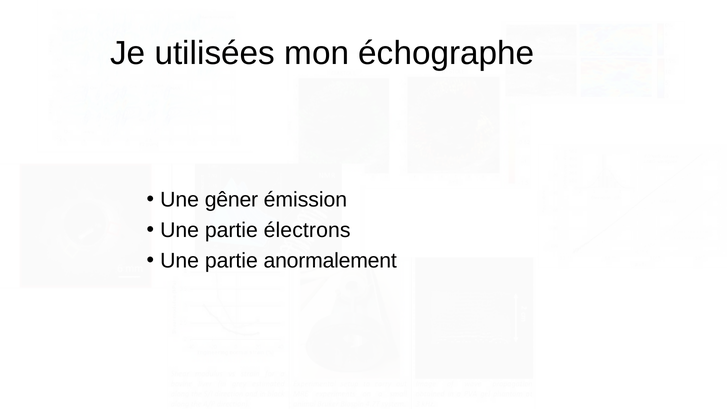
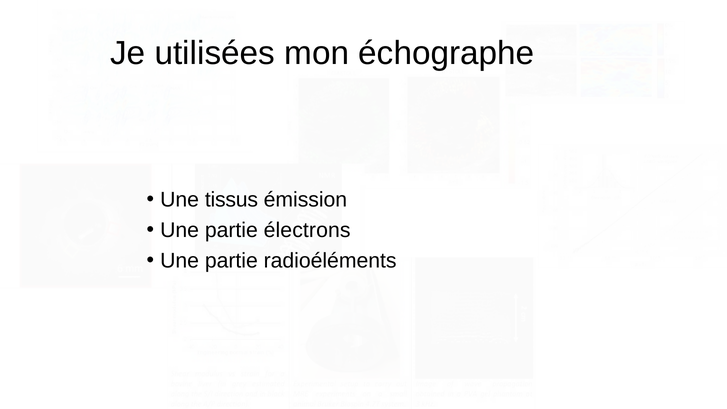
gêner: gêner -> tissus (231, 200)
anormalement: anormalement -> radioéléments (330, 261)
